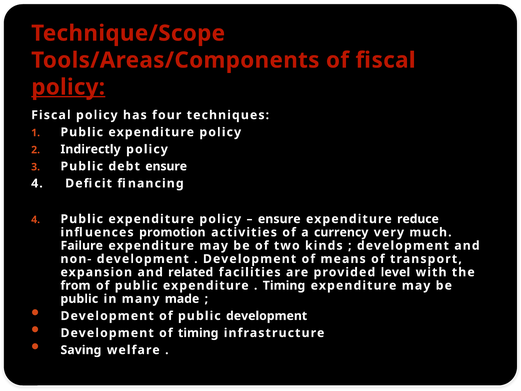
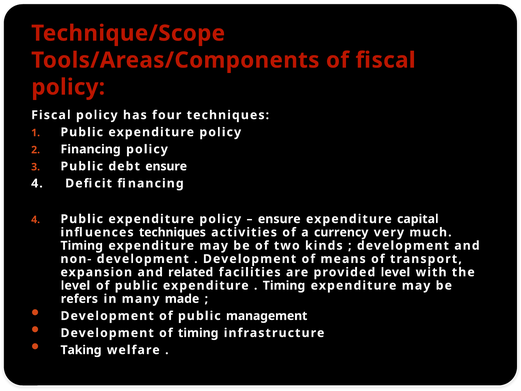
policy underline: present -> none (68, 87)
Indirectly: Indirectly -> Financing (91, 149)
reduce: reduce -> capital (418, 219)
influences promotion: promotion -> techniques (172, 232)
Failure: Failure -> Timing (82, 245)
from: from -> level (75, 285)
public: public -> refers (79, 299)
public development: development -> management (267, 316)
Saving: Saving -> Taking (81, 350)
